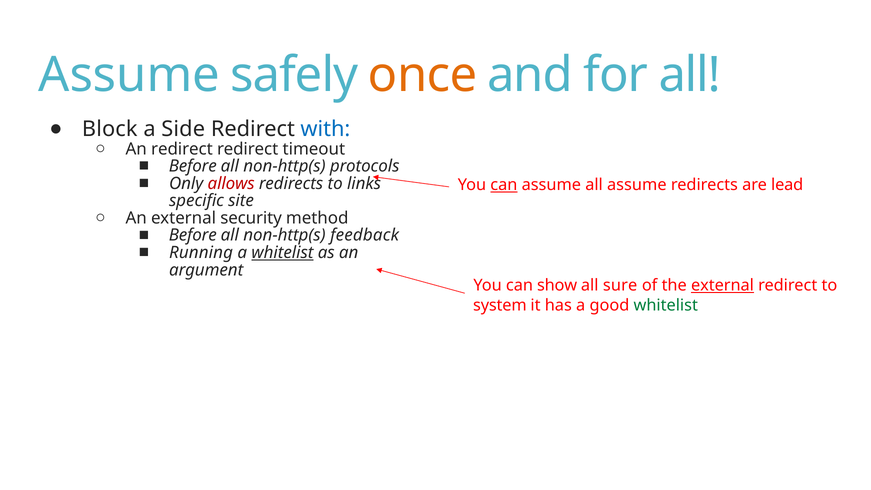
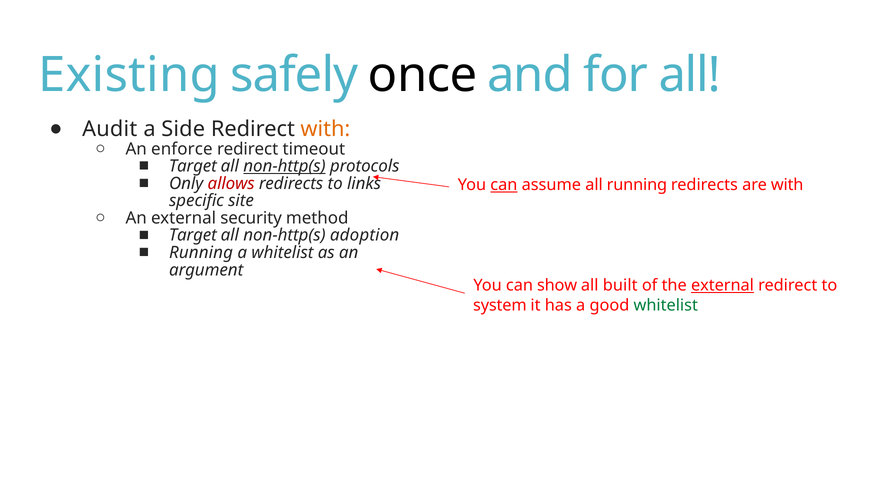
Assume: Assume -> Existing (129, 75)
once colour: orange -> black (423, 75)
Block: Block -> Audit (110, 129)
with colour: blue -> orange (325, 129)
An redirect: redirect -> enforce (182, 149)
Before: Before -> Target (193, 166)
non-http(s underline: none -> present (284, 166)
all assume: assume -> running (637, 185)
are lead: lead -> with (787, 185)
Before: Before -> Target (193, 235)
feedback: feedback -> adoption (365, 235)
whitelist underline: present -> none (282, 253)
sure: sure -> built (620, 286)
